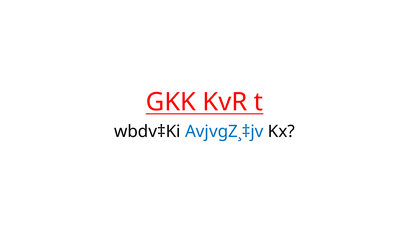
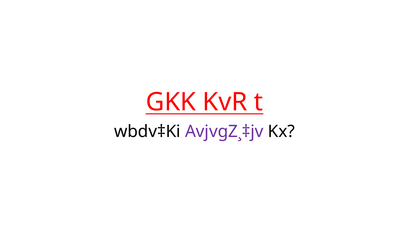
AvjvgZ¸‡jv colour: blue -> purple (224, 131)
